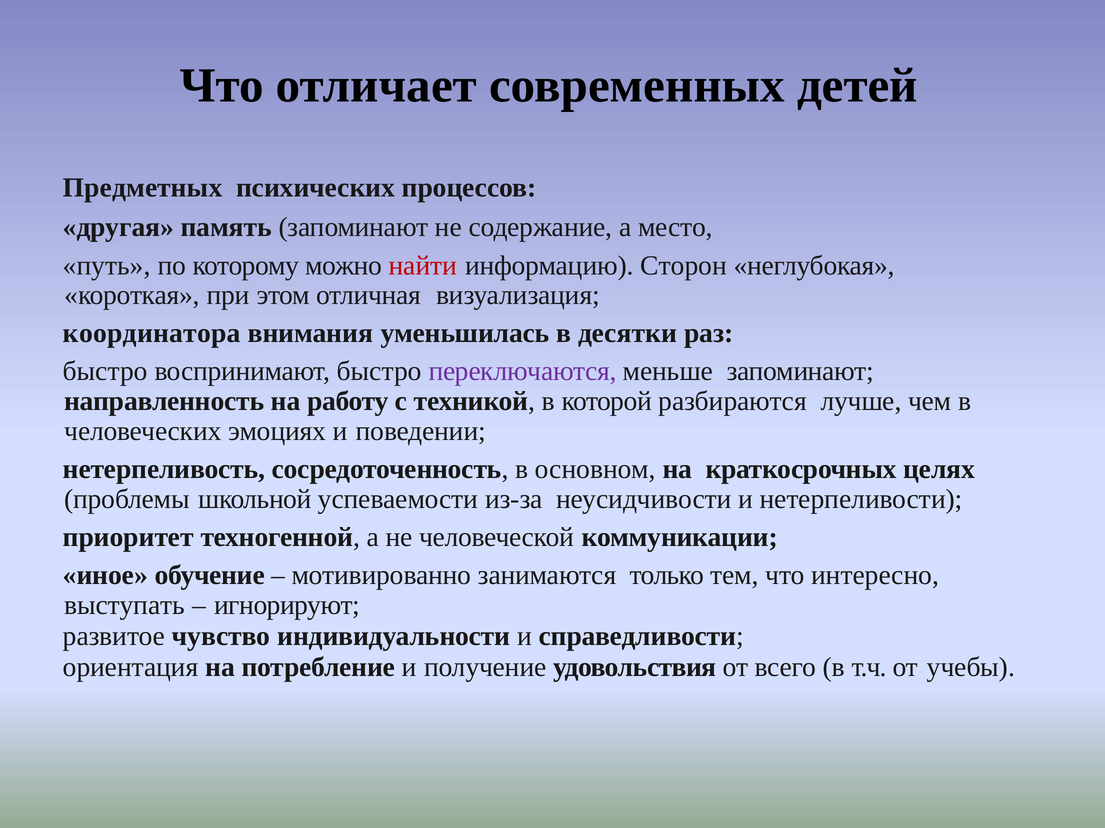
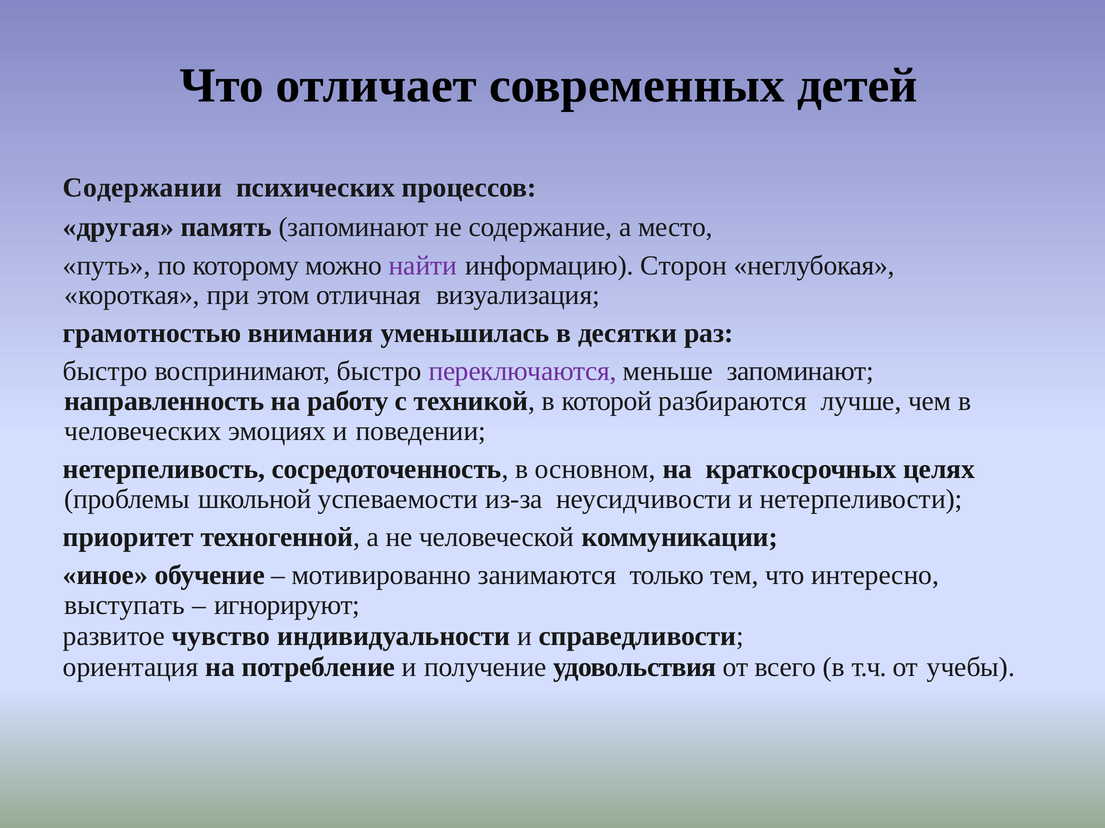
Предметных: Предметных -> Содержании (143, 188)
найти colour: red -> purple (423, 266)
координатора: координатора -> грамотностью (152, 334)
